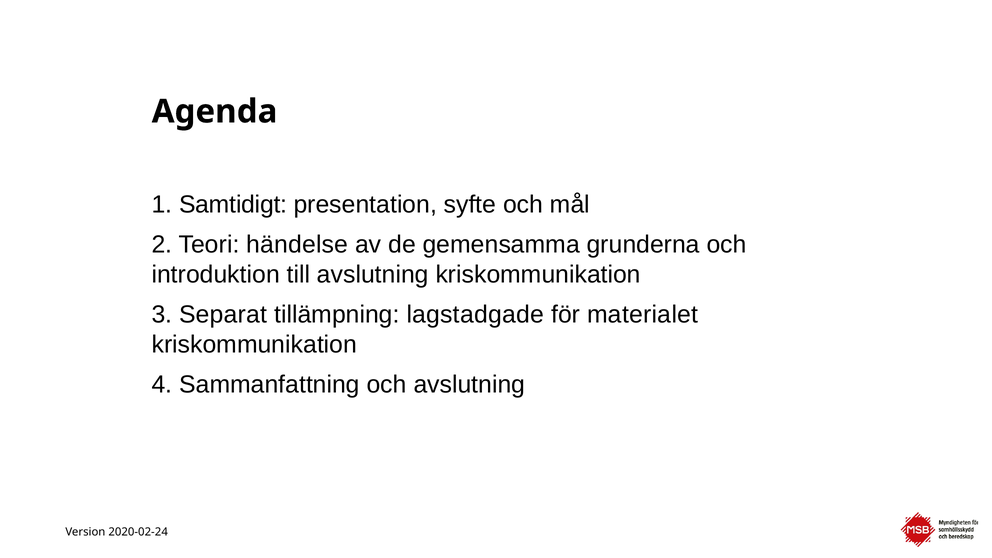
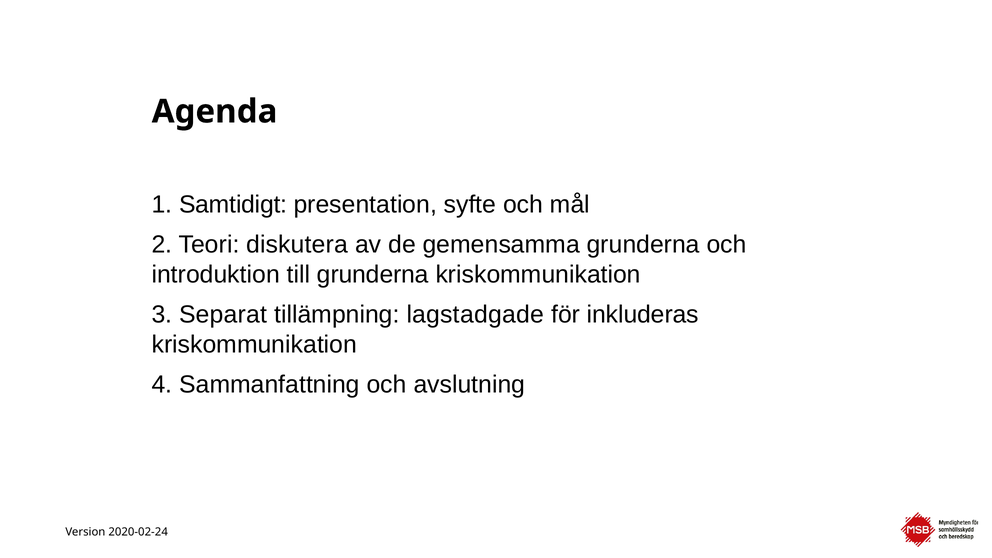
händelse: händelse -> diskutera (297, 245)
till avslutning: avslutning -> grunderna (373, 275)
materialet: materialet -> inkluderas (643, 315)
